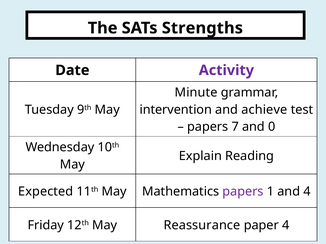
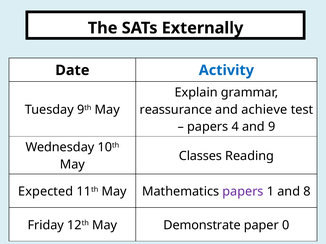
Strengths: Strengths -> Externally (202, 28)
Activity colour: purple -> blue (226, 70)
Minute: Minute -> Explain (196, 93)
intervention: intervention -> reassurance (176, 110)
7: 7 -> 4 (235, 127)
0: 0 -> 9 (272, 127)
Explain: Explain -> Classes (200, 156)
and 4: 4 -> 8 (307, 192)
Reassurance: Reassurance -> Demonstrate (202, 226)
paper 4: 4 -> 0 (286, 226)
